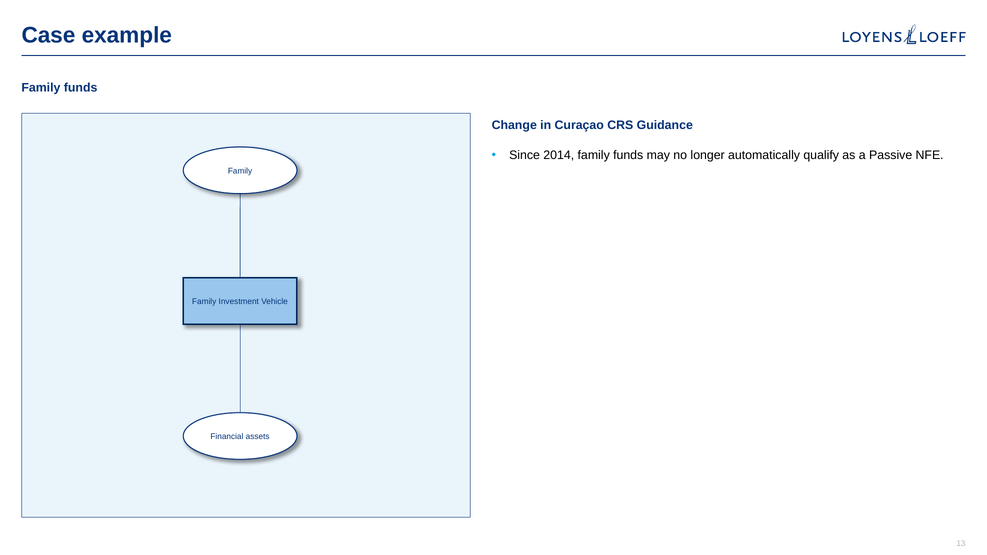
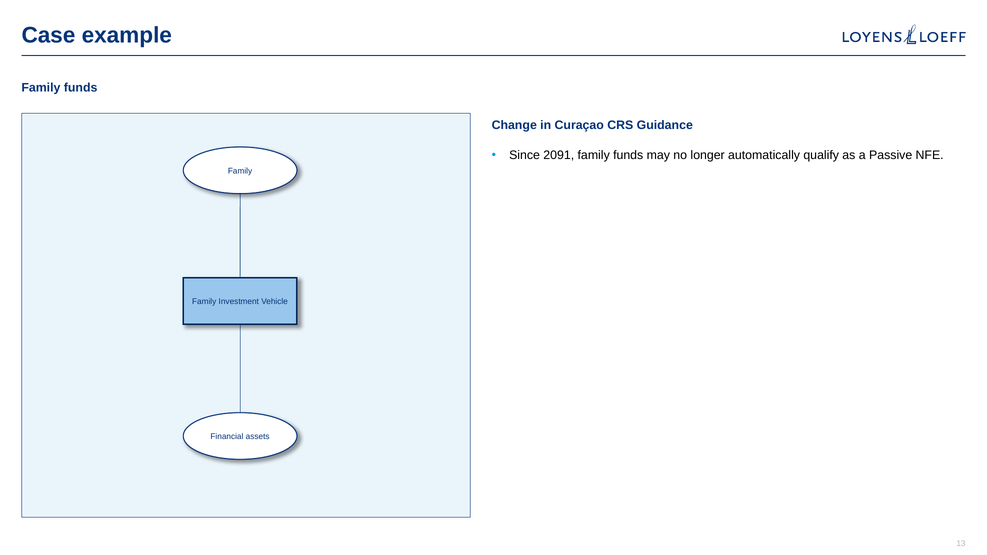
2014: 2014 -> 2091 (559, 155)
